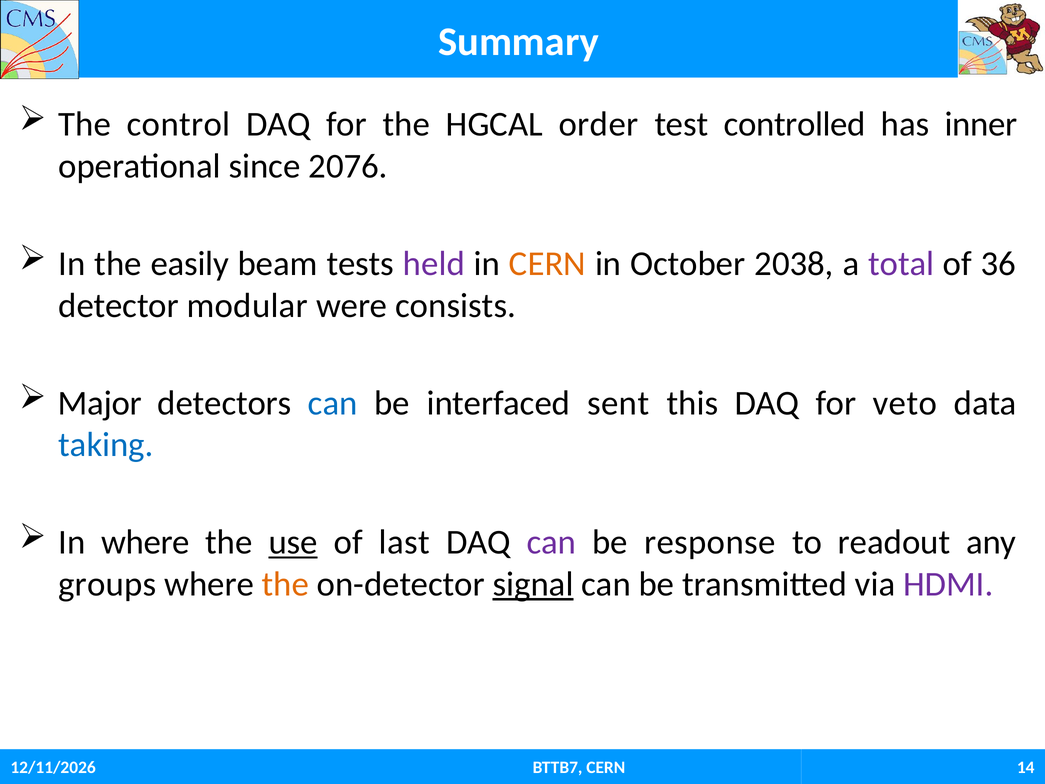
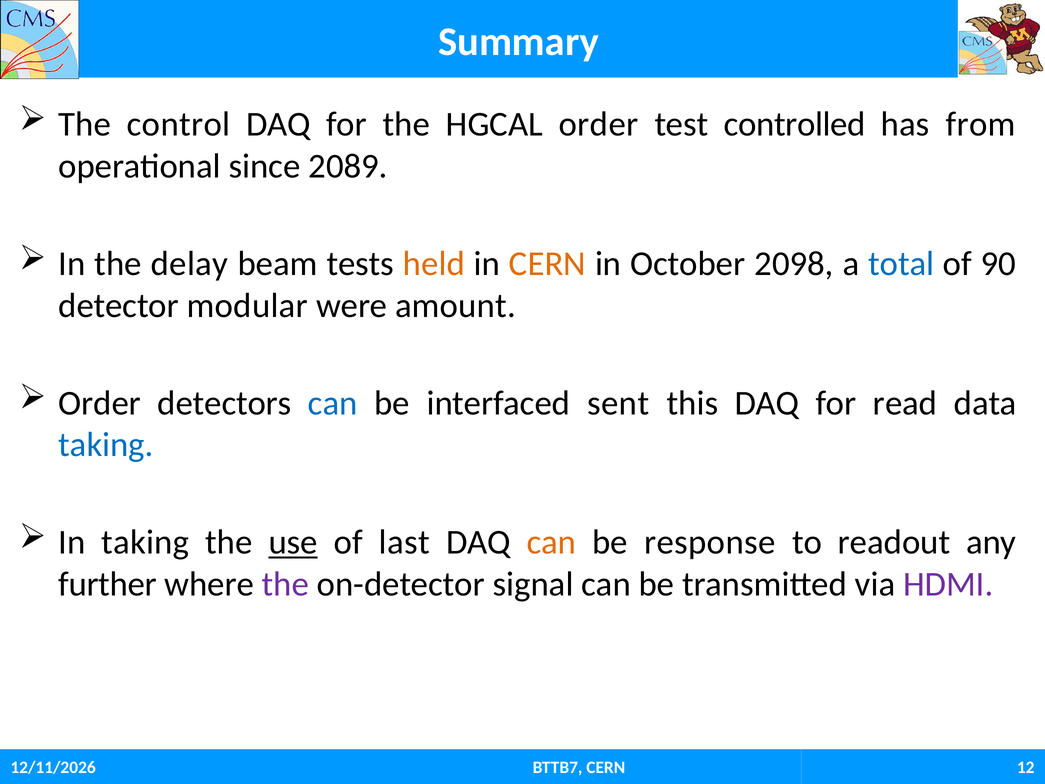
inner: inner -> from (981, 124)
2076: 2076 -> 2089 (348, 166)
easily: easily -> delay (189, 264)
held colour: purple -> orange (434, 264)
2038: 2038 -> 2098 (794, 264)
total colour: purple -> blue (901, 264)
36: 36 -> 90 (998, 264)
consists: consists -> amount (455, 305)
Major: Major -> Order (100, 403)
veto: veto -> read (905, 403)
In where: where -> taking (145, 542)
can colour: purple -> orange (551, 542)
groups: groups -> further (108, 584)
the colour: orange -> purple (285, 584)
signal underline: present -> none (533, 584)
14: 14 -> 12 (1026, 767)
